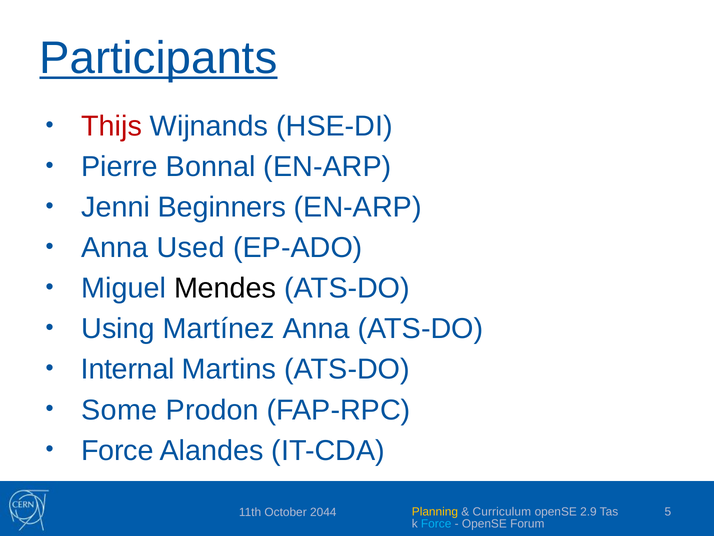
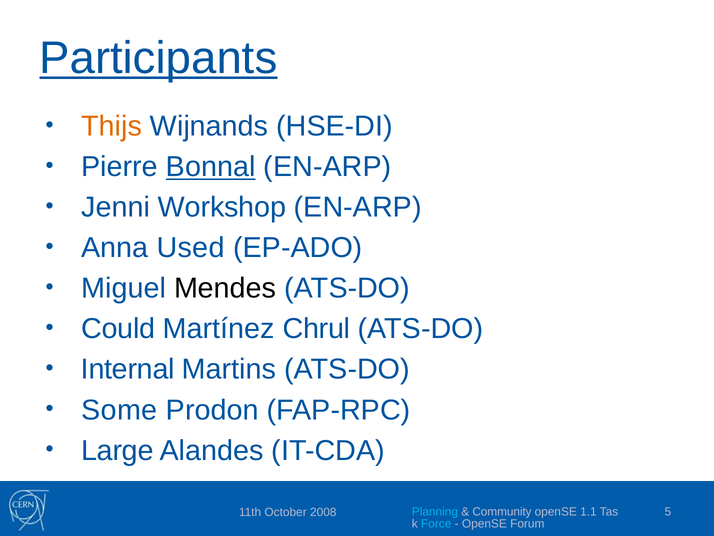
Thijs colour: red -> orange (112, 126)
Bonnal underline: none -> present (211, 167)
Beginners: Beginners -> Workshop (222, 207)
Using: Using -> Could (118, 329)
Martínez Anna: Anna -> Chrul (316, 329)
Force: Force -> Large (117, 450)
Planning colour: yellow -> light blue (435, 511)
Curriculum: Curriculum -> Community (502, 511)
2.9: 2.9 -> 1.1 (588, 511)
2044: 2044 -> 2008 (323, 512)
